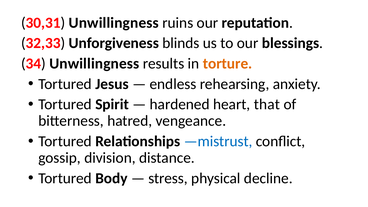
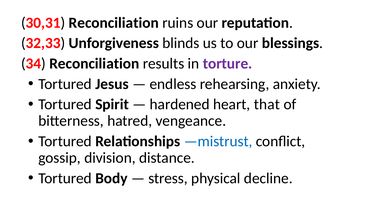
30,31 Unwillingness: Unwillingness -> Reconciliation (114, 23)
34 Unwillingness: Unwillingness -> Reconciliation (94, 64)
torture colour: orange -> purple (228, 64)
